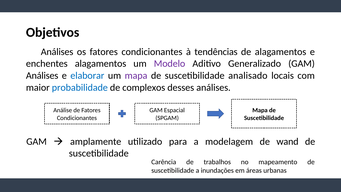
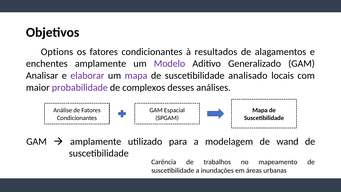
Análises: Análises -> Options (57, 52)
tendências: tendências -> resultados (216, 52)
enchentes alagamentos: alagamentos -> amplamente (101, 64)
Análises: Análises -> Analisar (42, 76)
elaborar colour: blue -> purple (87, 76)
probabilidade colour: blue -> purple (80, 87)
